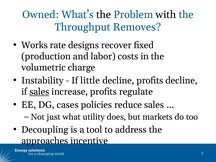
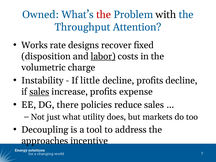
the colour: black -> red (104, 15)
Removes: Removes -> Attention (137, 27)
production: production -> disposition (46, 56)
labor underline: none -> present (103, 56)
regulate: regulate -> expense (136, 92)
cases: cases -> there (68, 105)
